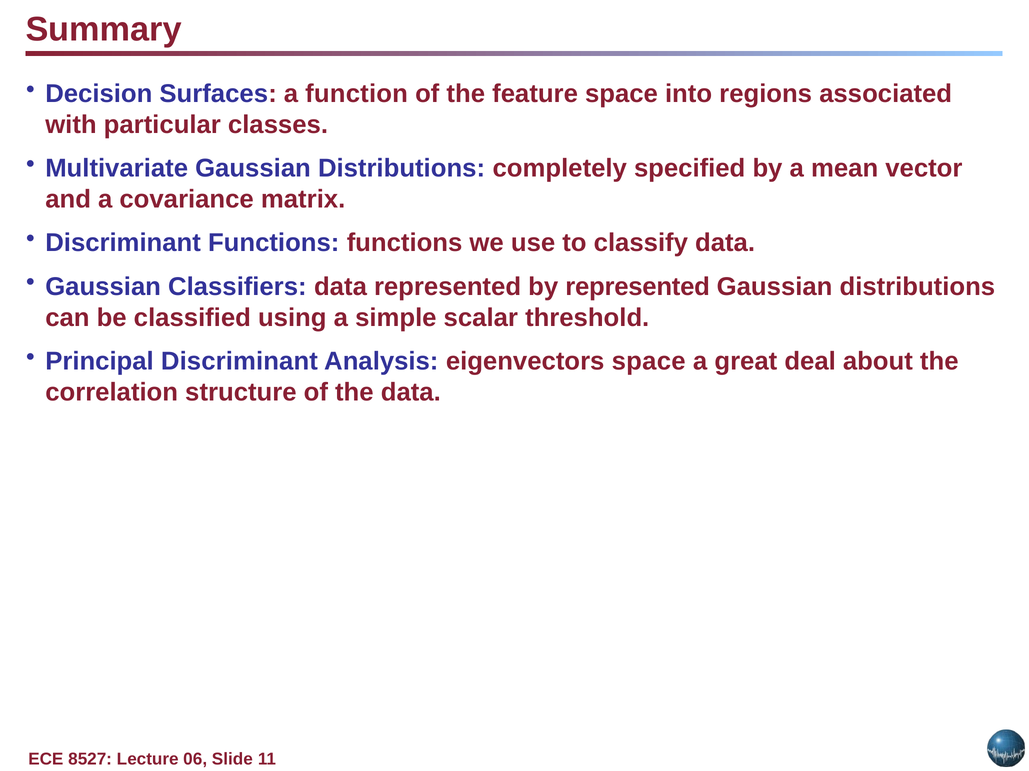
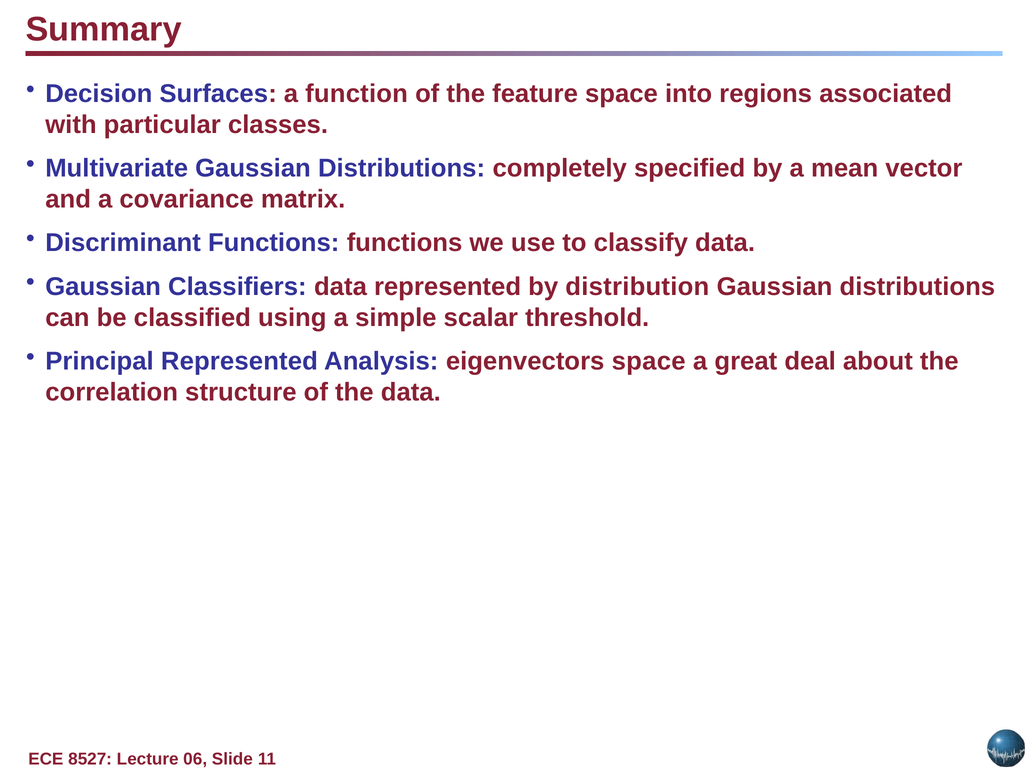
by represented: represented -> distribution (637, 287)
Principal Discriminant: Discriminant -> Represented (239, 362)
